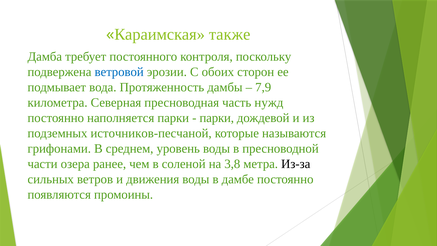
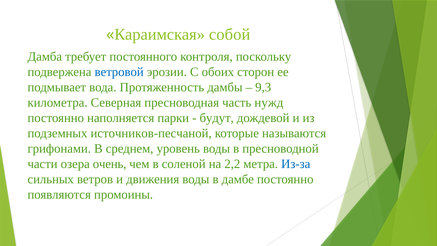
также: также -> собой (230, 34)
7,9: 7,9 -> 9,3 (263, 87)
парки: парки -> будут (217, 118)
ранее: ранее -> очень (110, 164)
3,8: 3,8 -> 2,2 (232, 164)
Из-за colour: black -> blue (296, 164)
